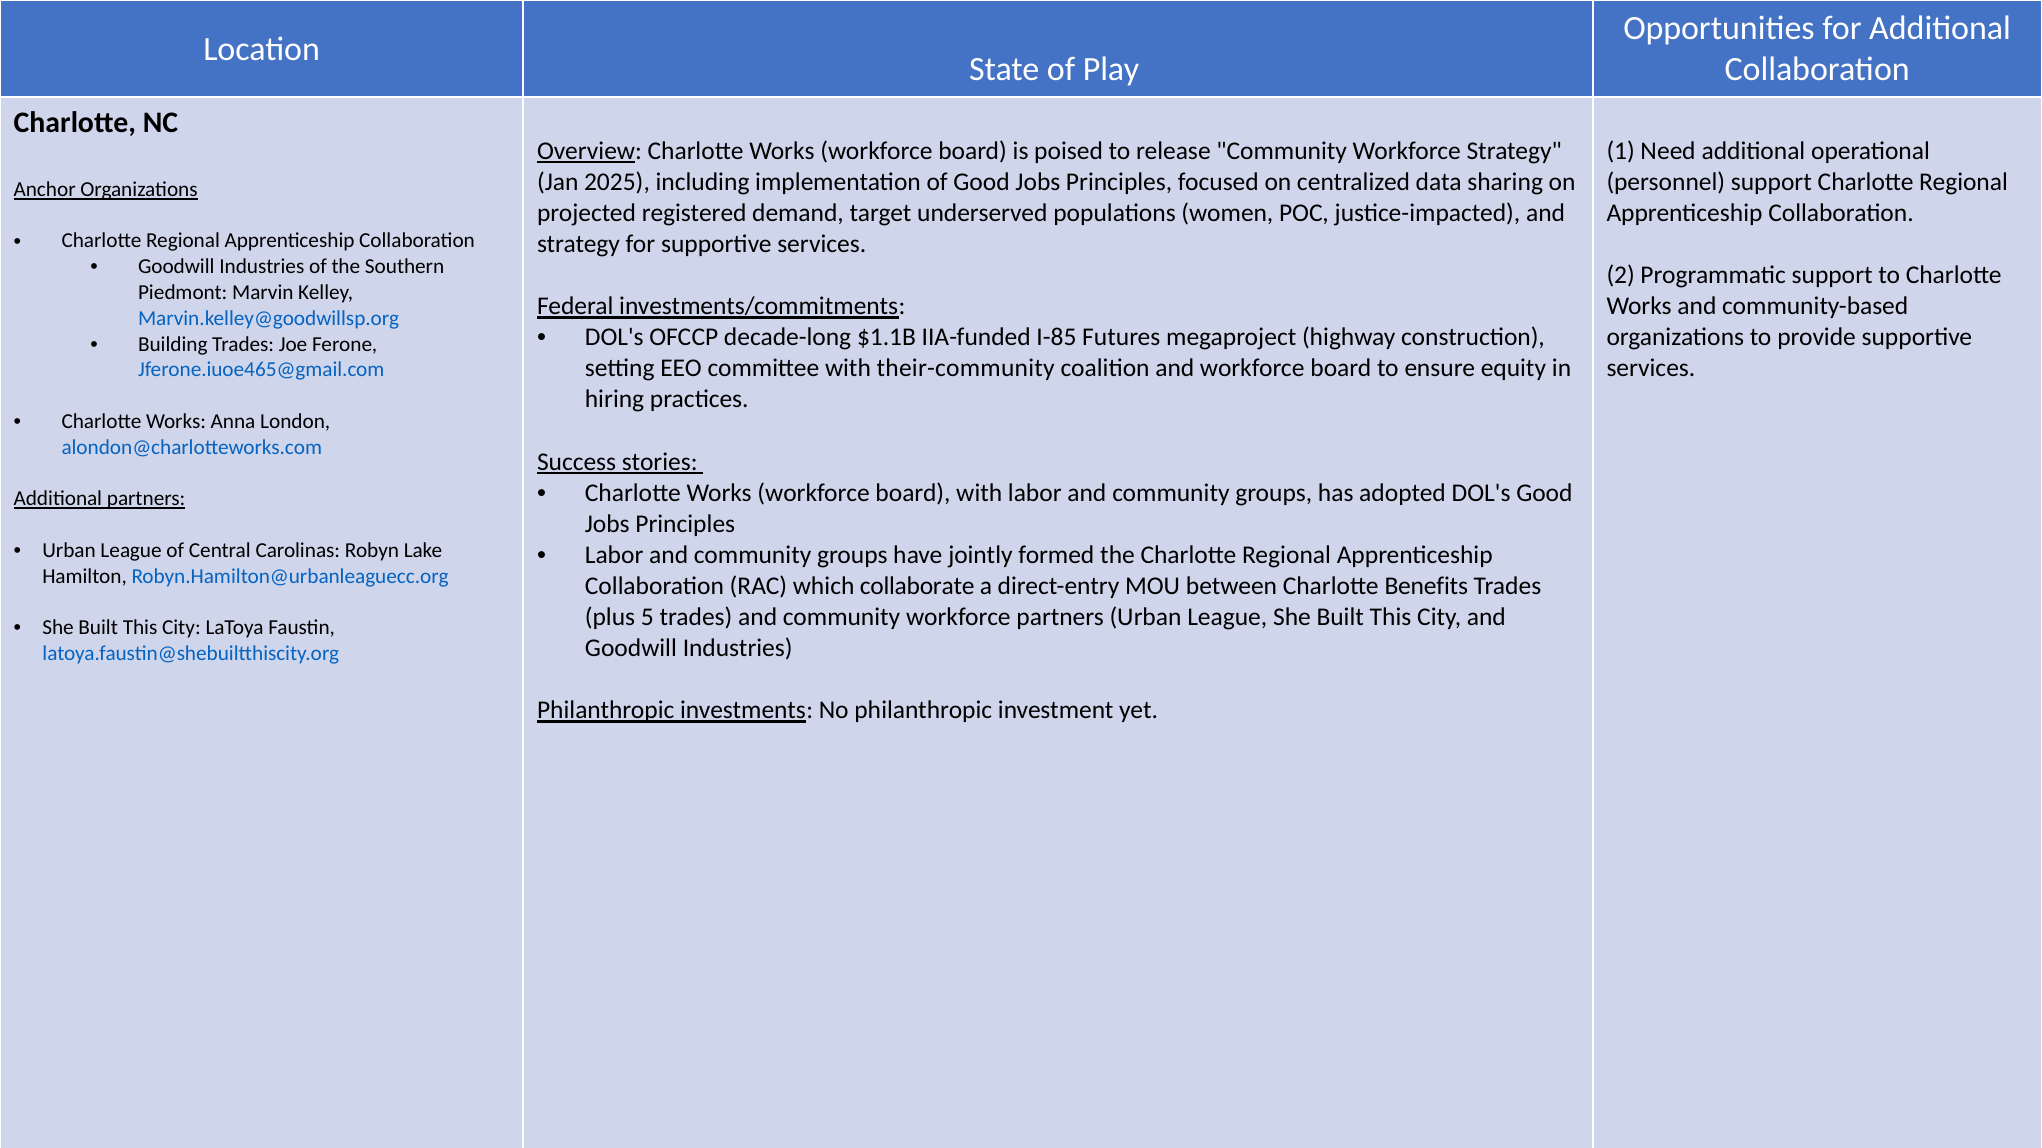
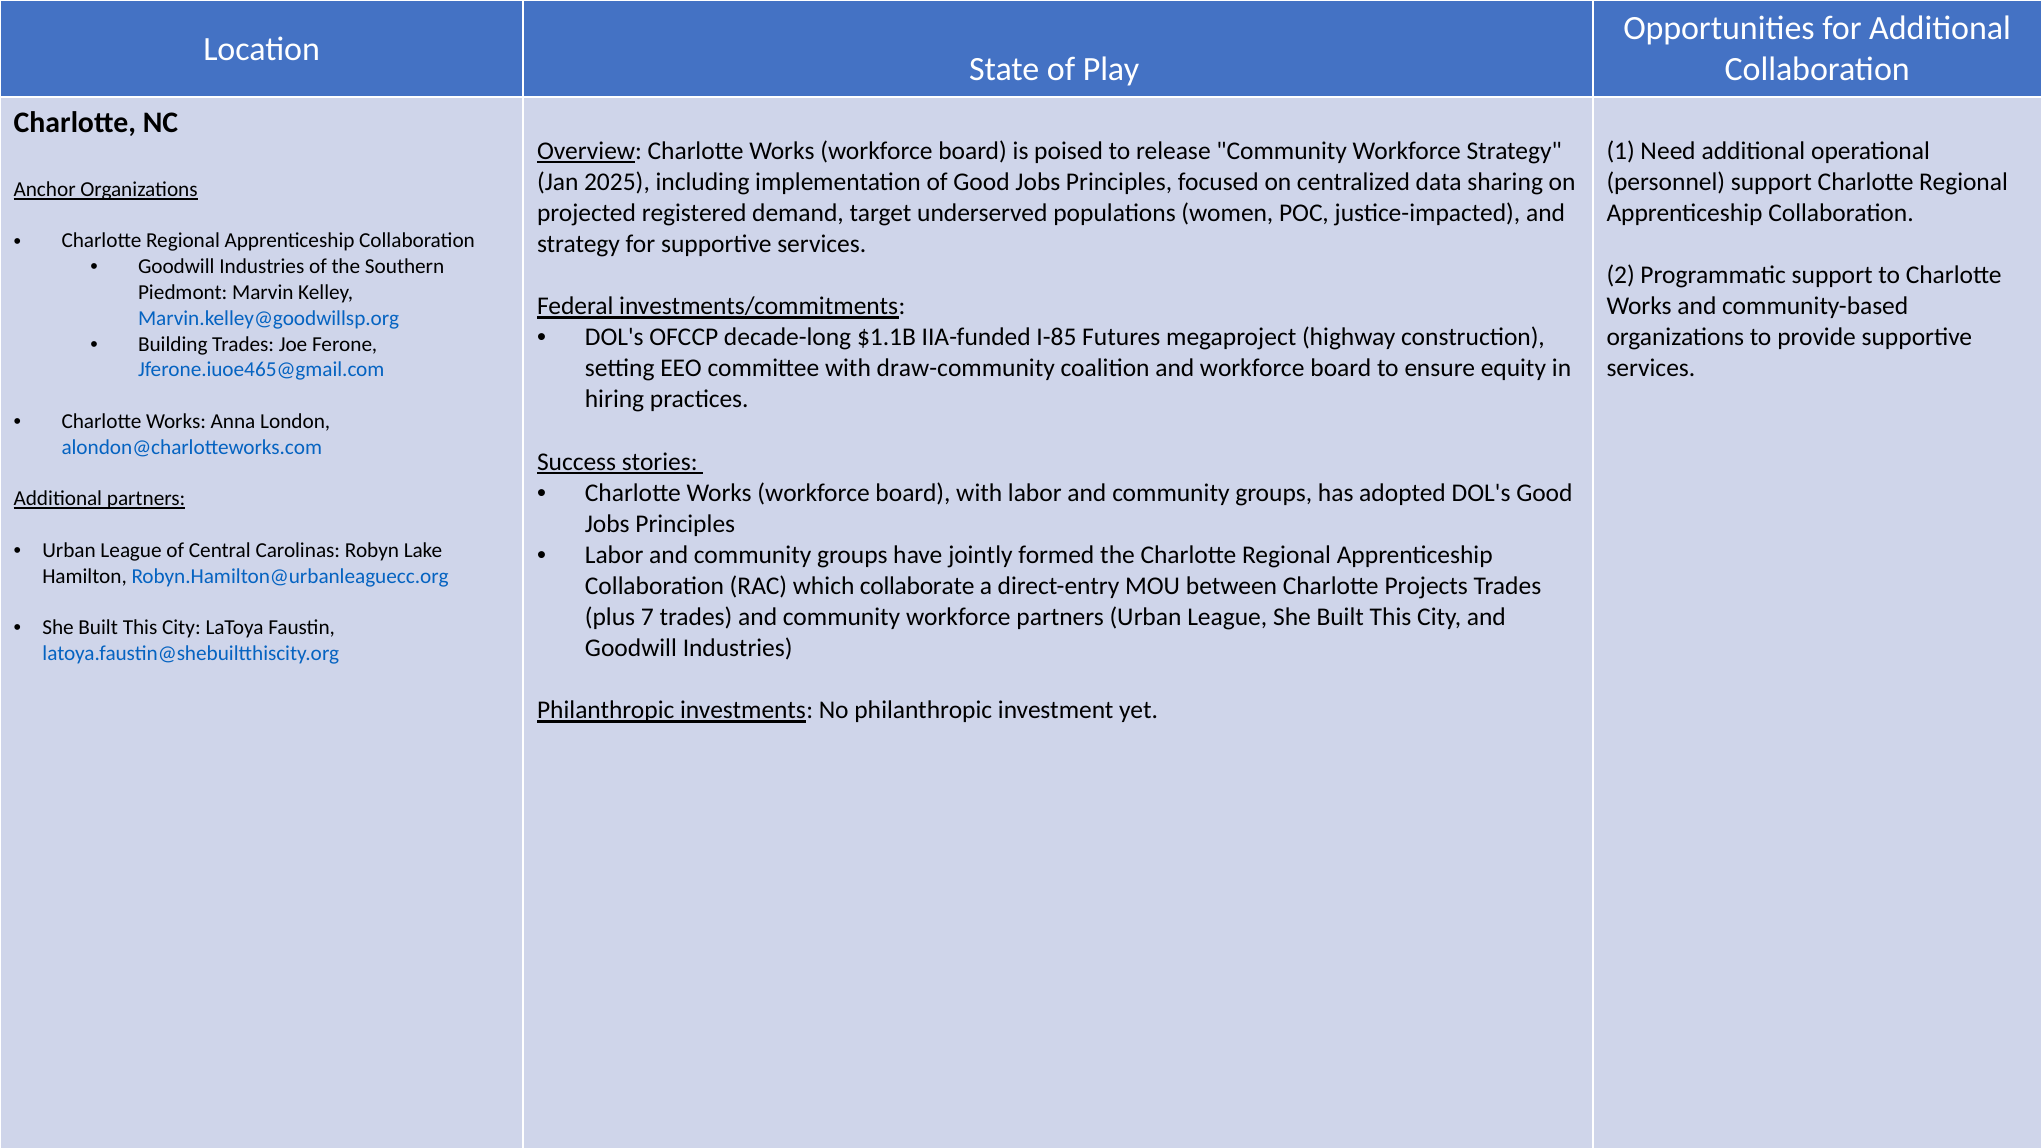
their-community: their-community -> draw-community (966, 369)
Benefits: Benefits -> Projects (1426, 586)
5: 5 -> 7 (647, 618)
